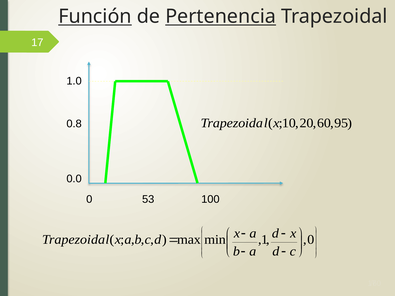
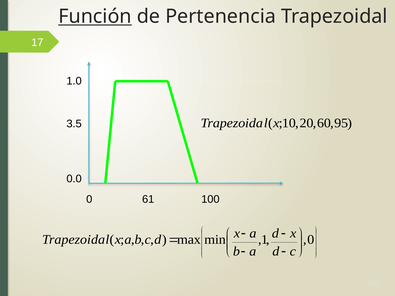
Pertenencia underline: present -> none (221, 16)
0.8: 0.8 -> 3.5 (74, 124)
53: 53 -> 61 (148, 199)
